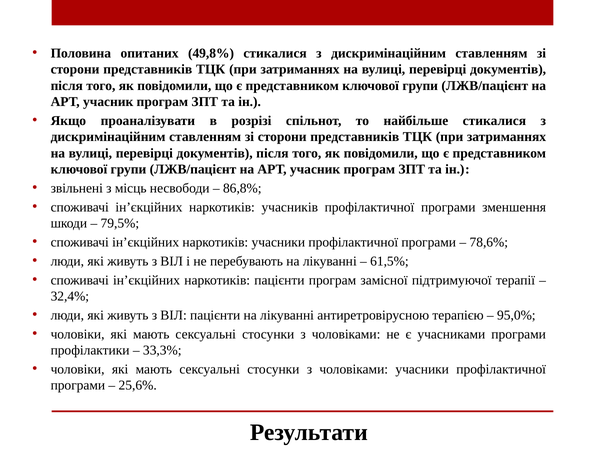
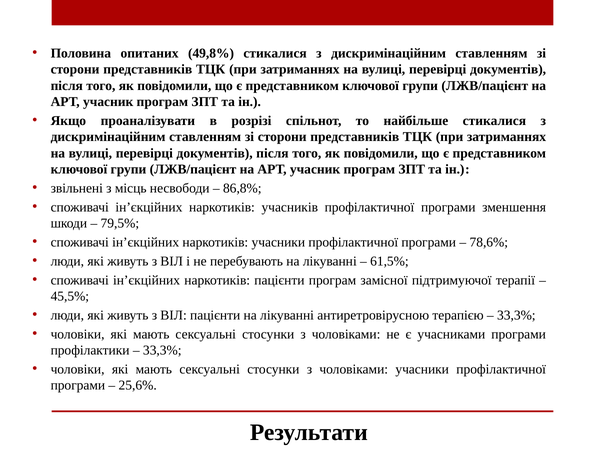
32,4%: 32,4% -> 45,5% (70, 296)
95,0%: 95,0% -> 33,3% (516, 315)
